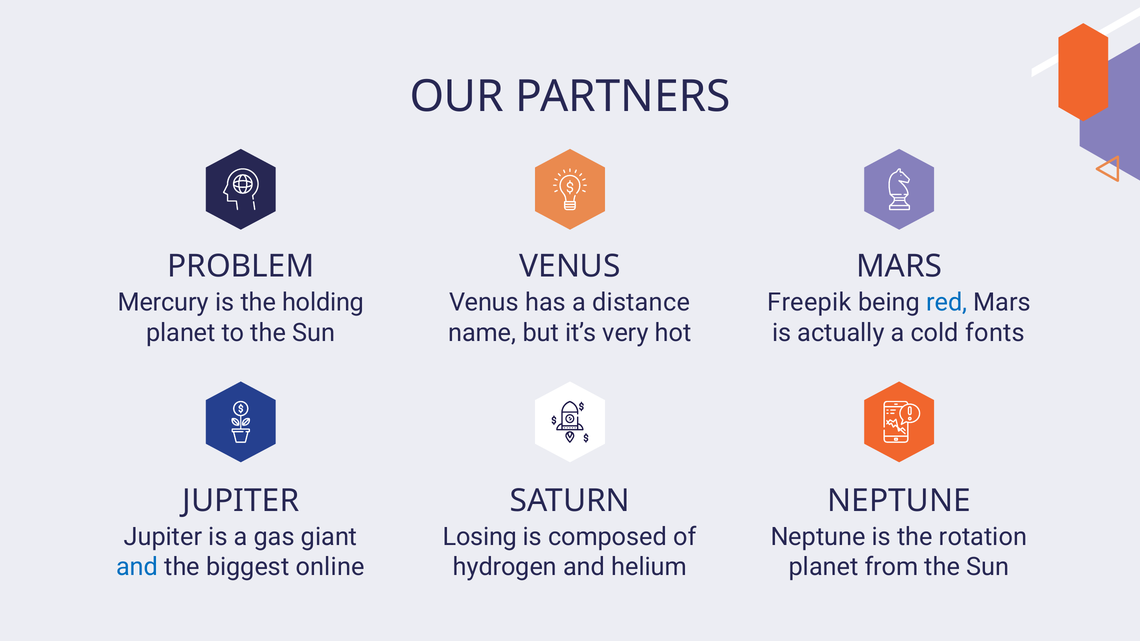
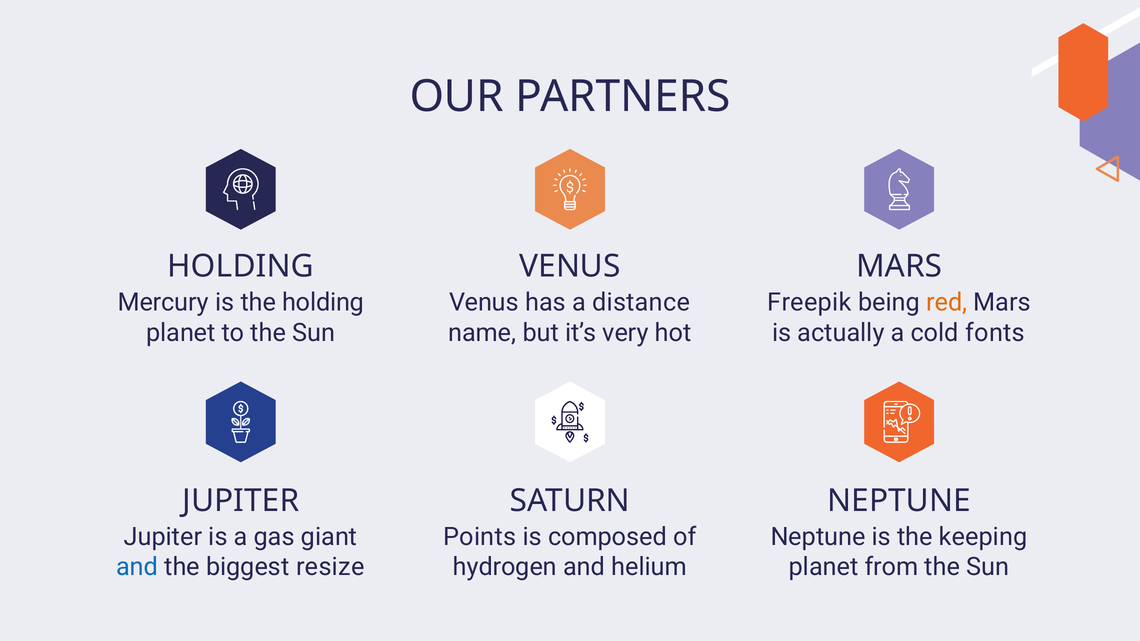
PROBLEM: PROBLEM -> HOLDING (241, 267)
red colour: blue -> orange (947, 303)
Losing: Losing -> Points (480, 537)
rotation: rotation -> keeping (983, 537)
online: online -> resize (330, 567)
